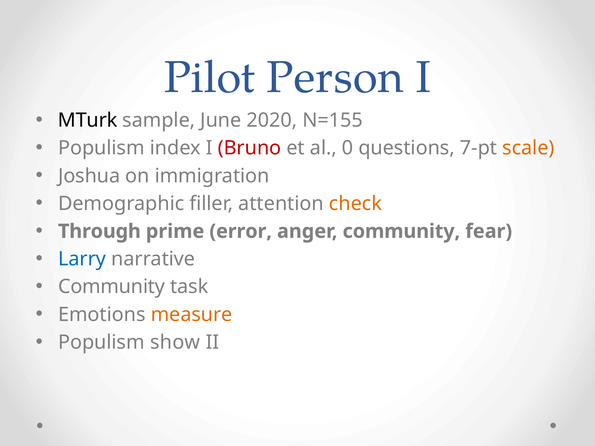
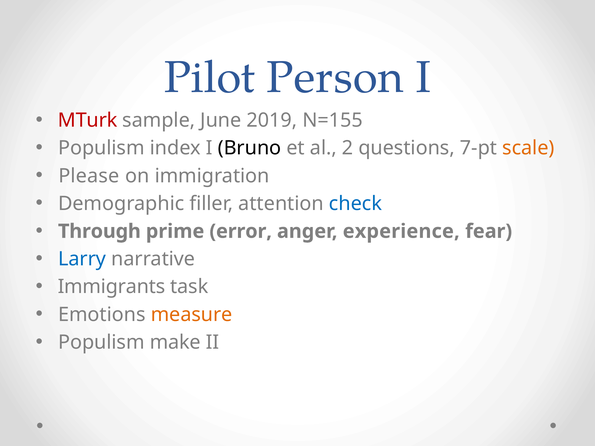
MTurk colour: black -> red (88, 120)
2020: 2020 -> 2019 (272, 120)
Bruno colour: red -> black (249, 148)
0: 0 -> 2 (348, 148)
Joshua: Joshua -> Please (89, 176)
check colour: orange -> blue (355, 204)
anger community: community -> experience (401, 231)
Community: Community -> Immigrants (112, 287)
show: show -> make (175, 342)
